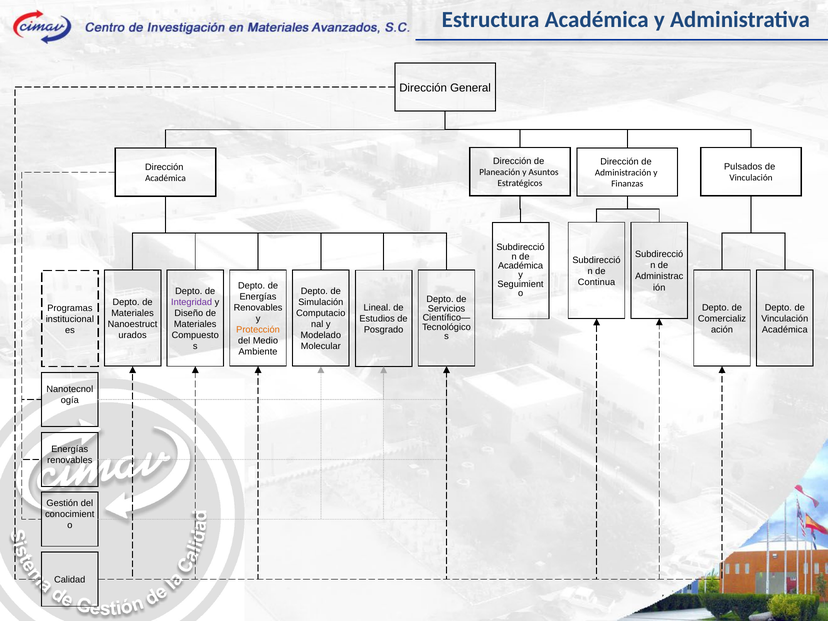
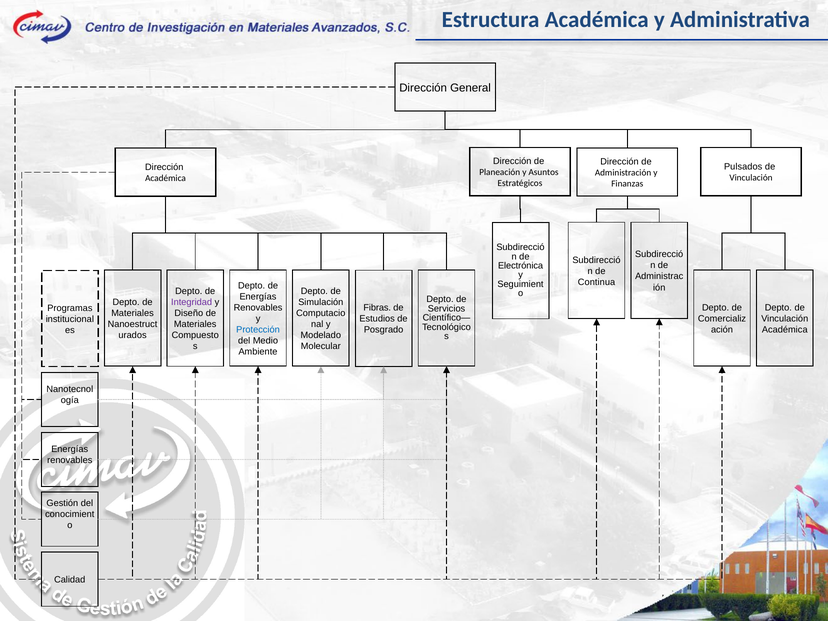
Académica: Académica -> Electrónica (521, 266)
Lineal: Lineal -> Fibras (377, 308)
Protección colour: orange -> blue (258, 330)
